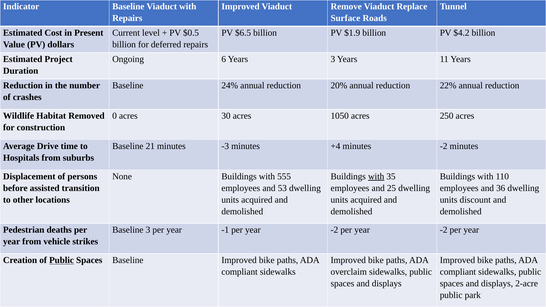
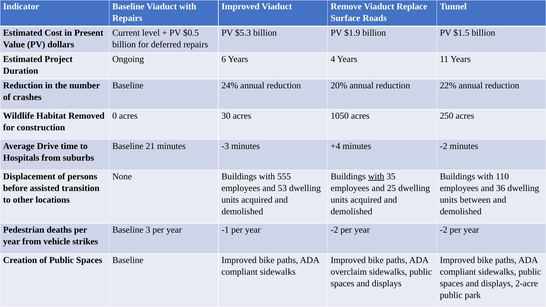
$6.5: $6.5 -> $5.3 (243, 33)
$4.2: $4.2 -> $1.5 (461, 33)
Years 3: 3 -> 4 (333, 59)
discount: discount -> between (475, 200)
Public underline: present -> none (62, 260)
